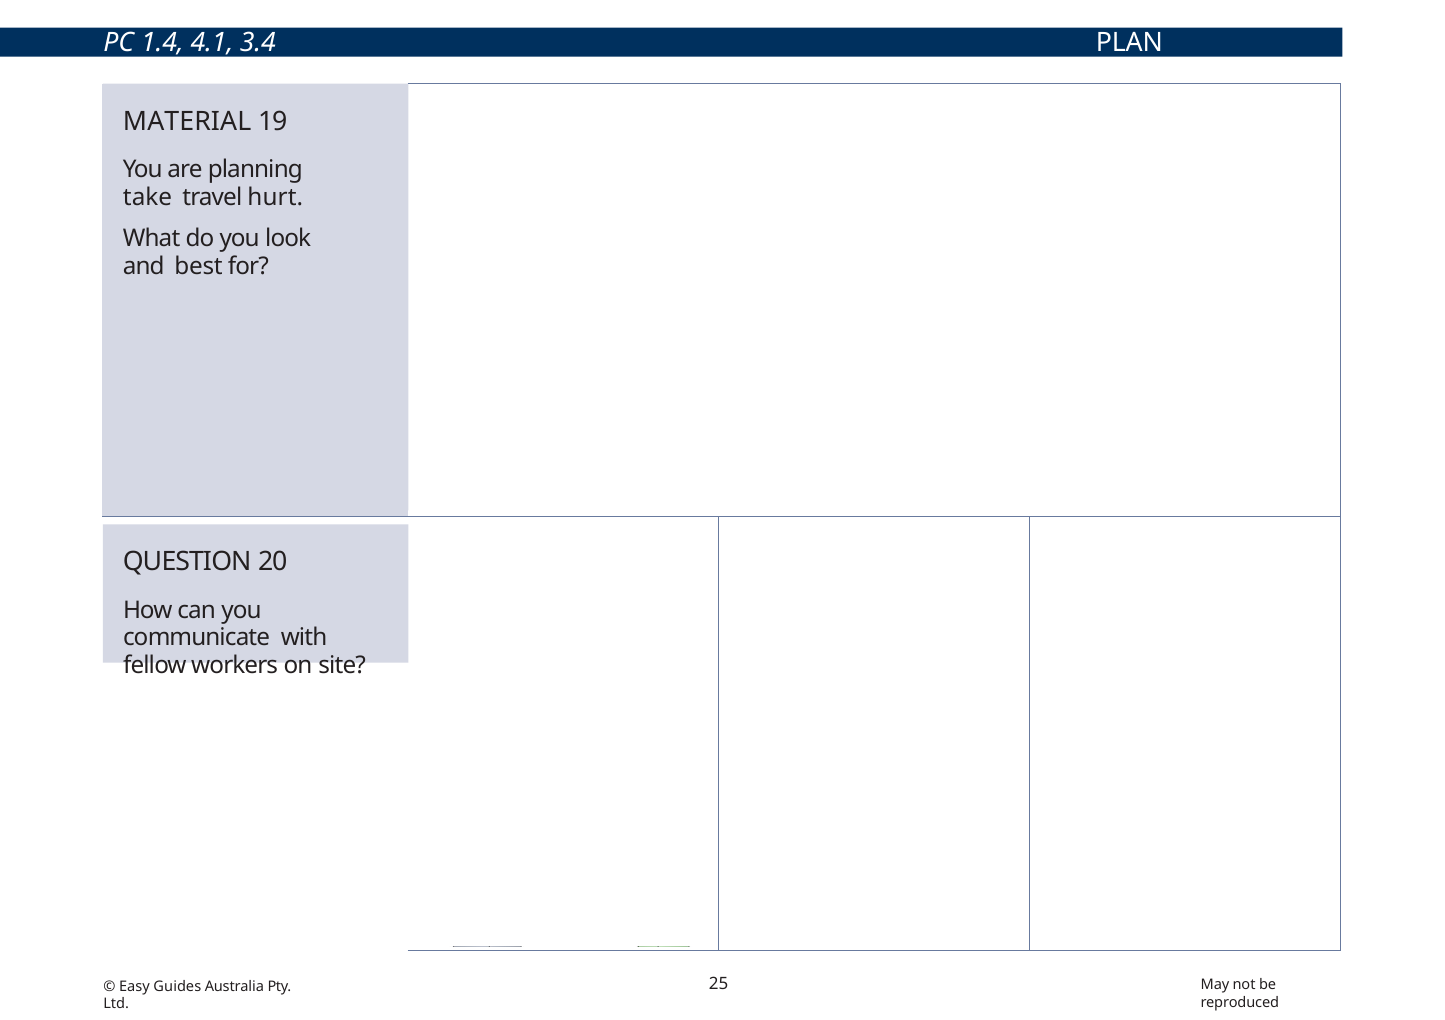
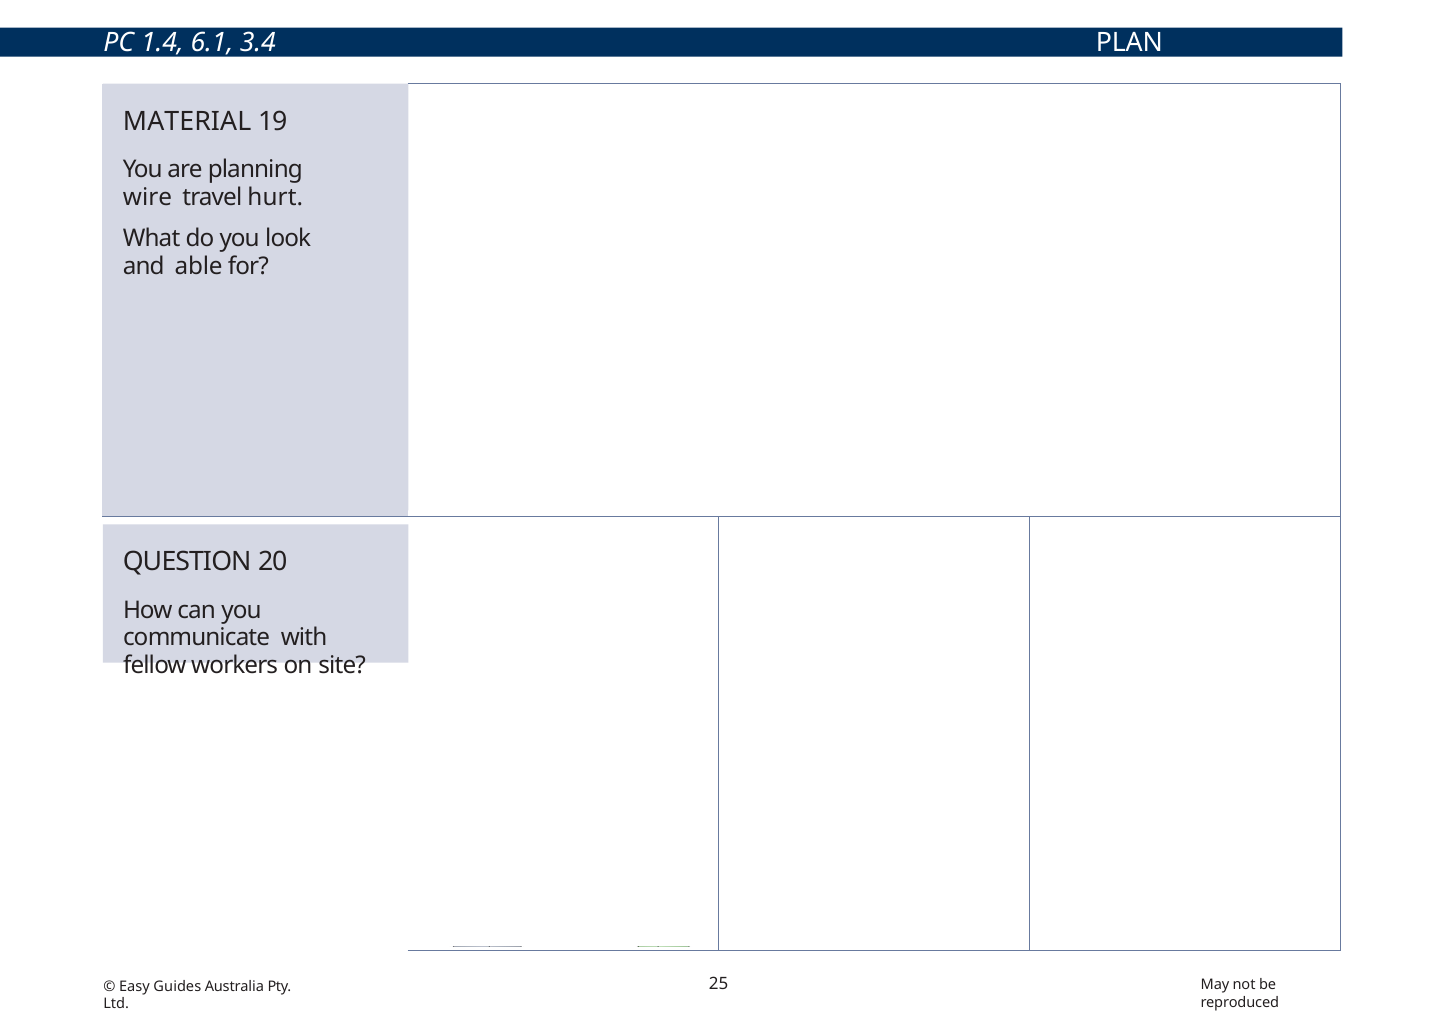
4.1: 4.1 -> 6.1 (212, 43)
take: take -> wire (148, 197)
best: best -> able (199, 267)
